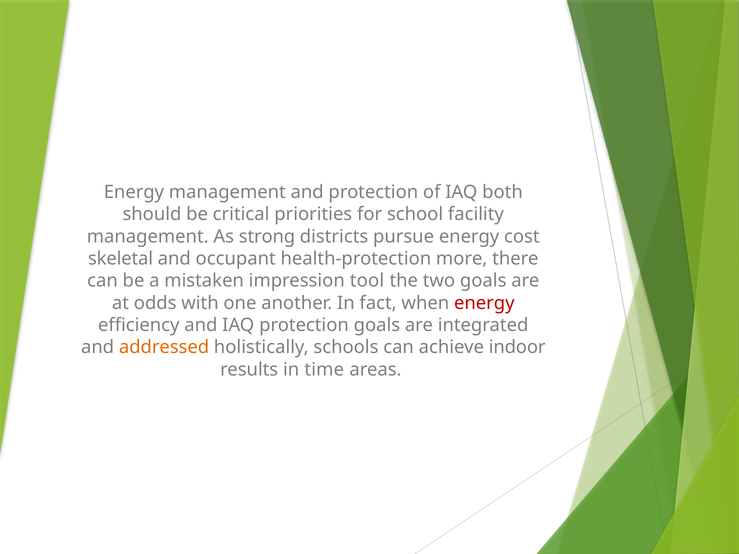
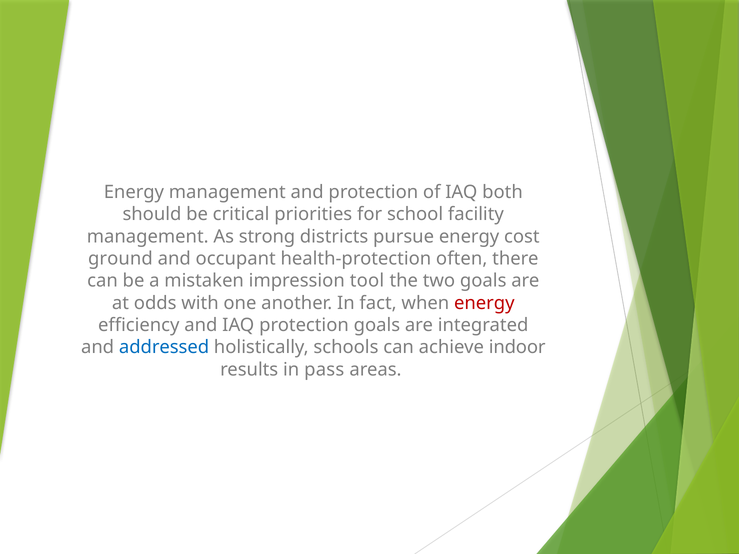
skeletal: skeletal -> ground (120, 259)
more: more -> often (462, 259)
addressed colour: orange -> blue (164, 348)
time: time -> pass (324, 370)
